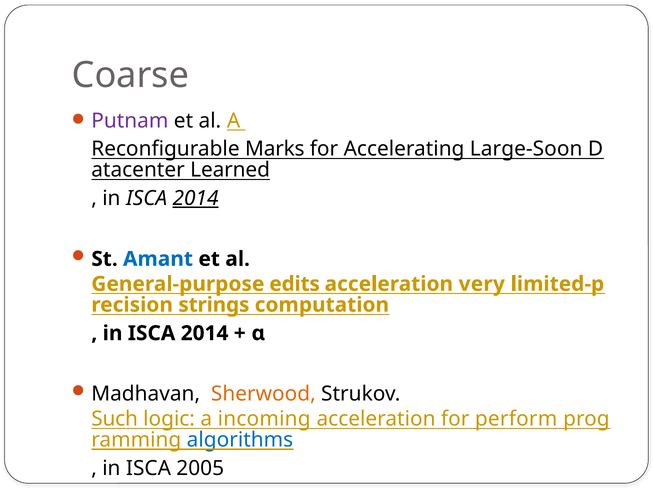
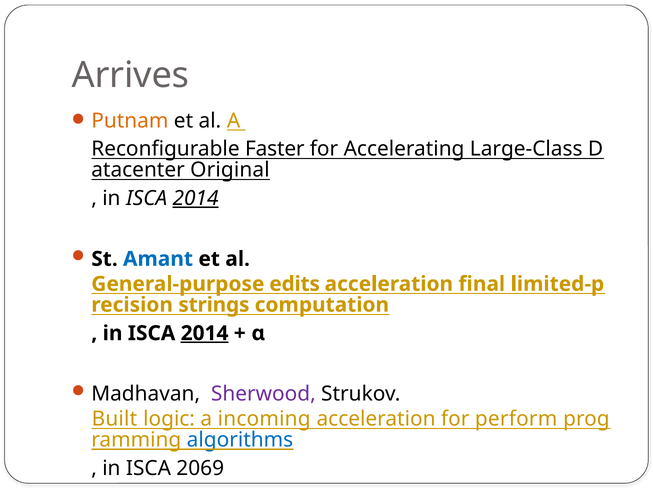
Coarse: Coarse -> Arrives (130, 75)
Putnam colour: purple -> orange (130, 121)
Marks: Marks -> Faster (275, 149)
Large-Soon: Large-Soon -> Large-Class (526, 149)
Learned: Learned -> Original (230, 170)
very: very -> final (482, 284)
2014 underline: none -> present (205, 333)
Sherwood colour: orange -> purple (263, 394)
Such: Such -> Built (114, 419)
2005: 2005 -> 2069 (200, 468)
